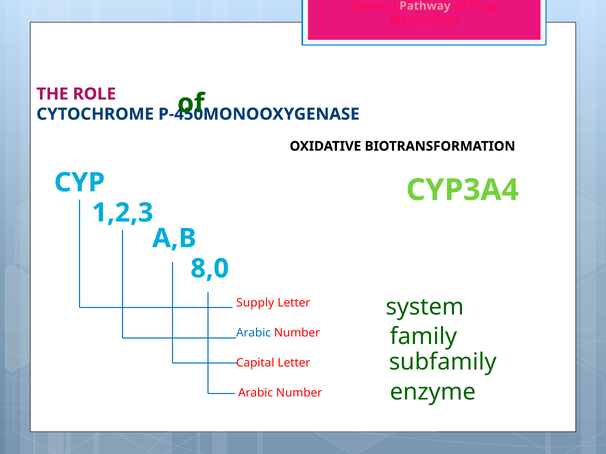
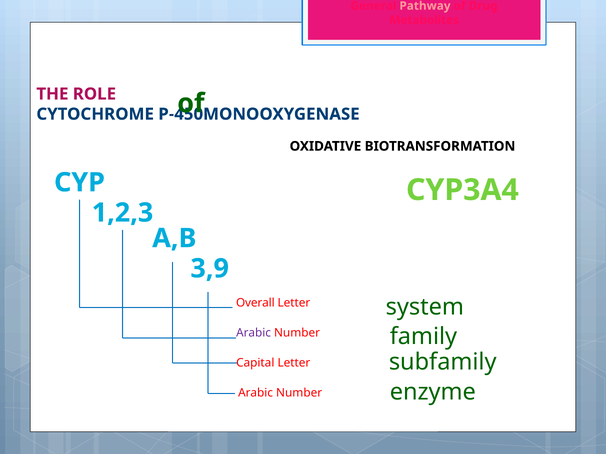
8,0: 8,0 -> 3,9 (210, 269)
Supply: Supply -> Overall (255, 303)
Arabic colour: blue -> purple (254, 333)
